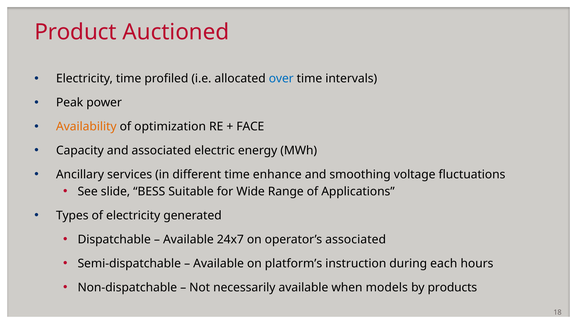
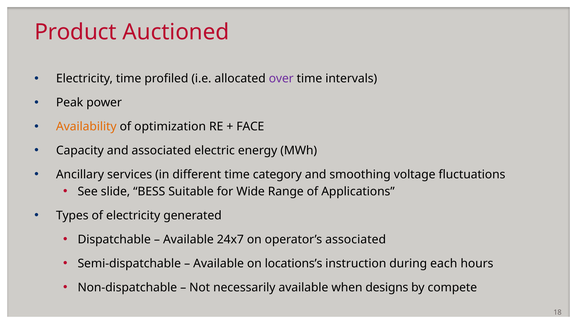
over colour: blue -> purple (281, 79)
enhance: enhance -> category (277, 175)
platform’s: platform’s -> locations’s (294, 264)
models: models -> designs (387, 288)
products: products -> compete (452, 288)
